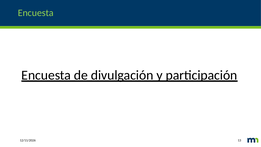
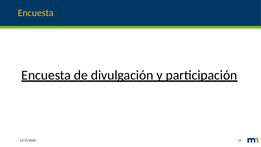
Encuesta colour: light green -> yellow (36, 13)
